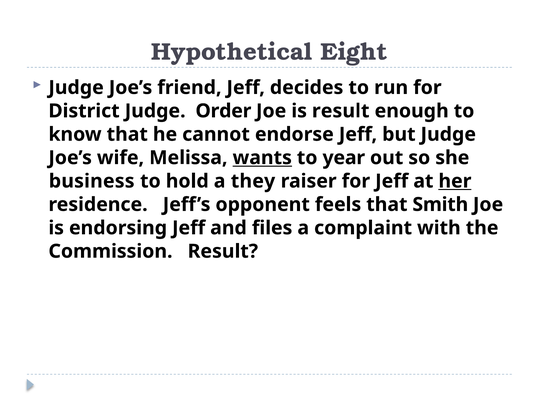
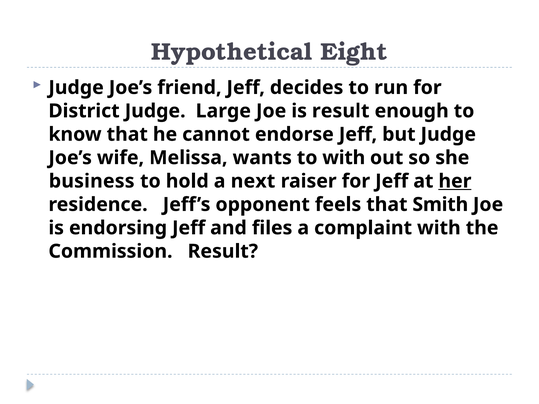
Order: Order -> Large (223, 111)
wants underline: present -> none (262, 158)
to year: year -> with (344, 158)
they: they -> next (253, 181)
